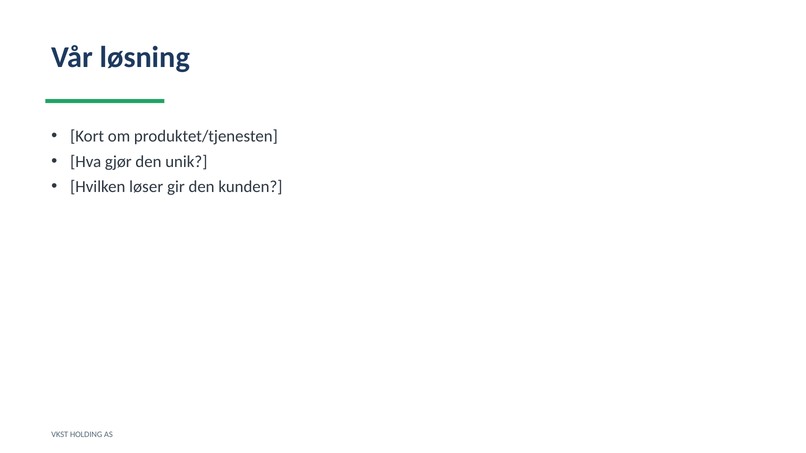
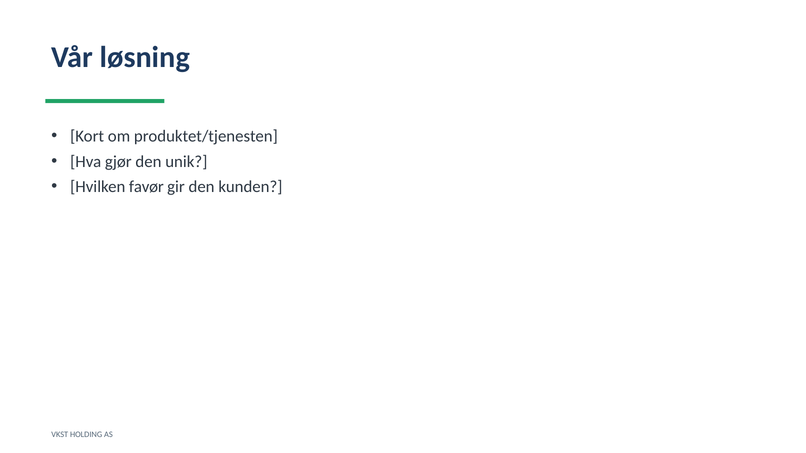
løser: løser -> favør (146, 187)
